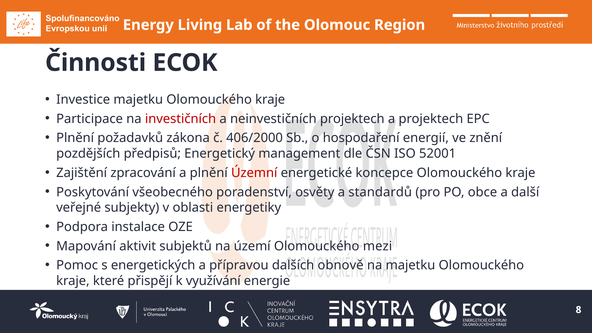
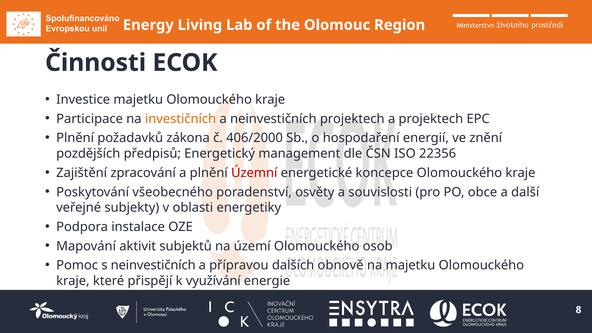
investičních colour: red -> orange (181, 119)
52001: 52001 -> 22356 (438, 154)
standardů: standardů -> souvislosti (380, 192)
mezi: mezi -> osob (378, 246)
s energetických: energetických -> neinvestičních (153, 265)
